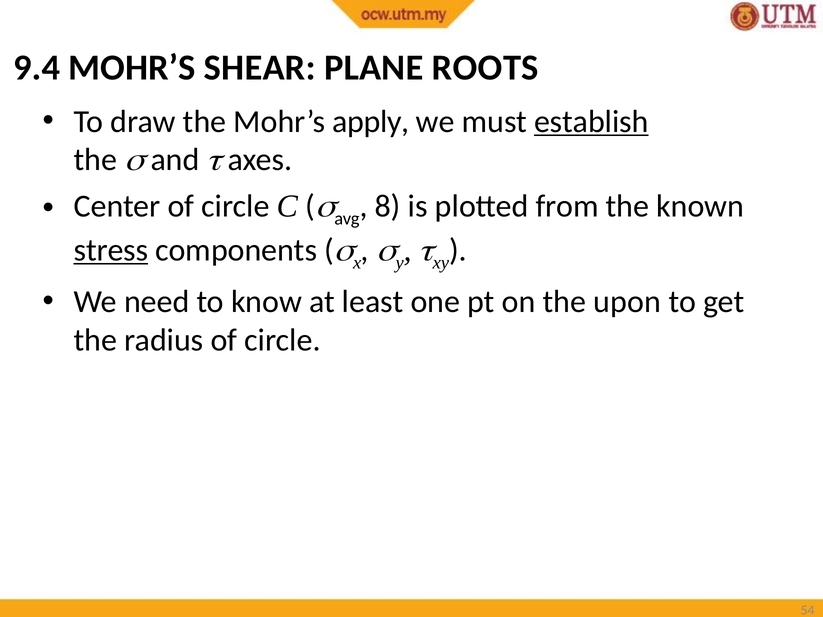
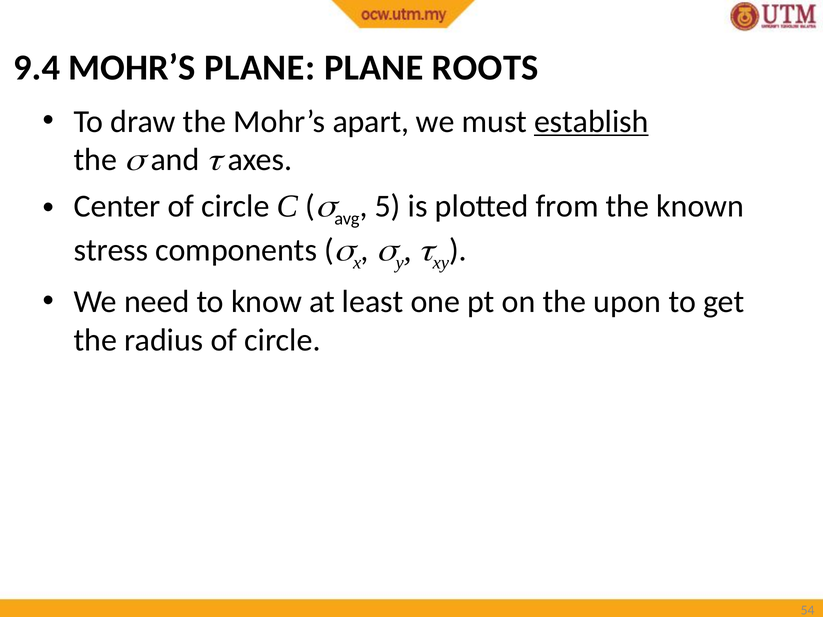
MOHR’S SHEAR: SHEAR -> PLANE (260, 68)
apply: apply -> apart (371, 122)
8: 8 -> 5 (388, 206)
stress underline: present -> none (111, 250)
